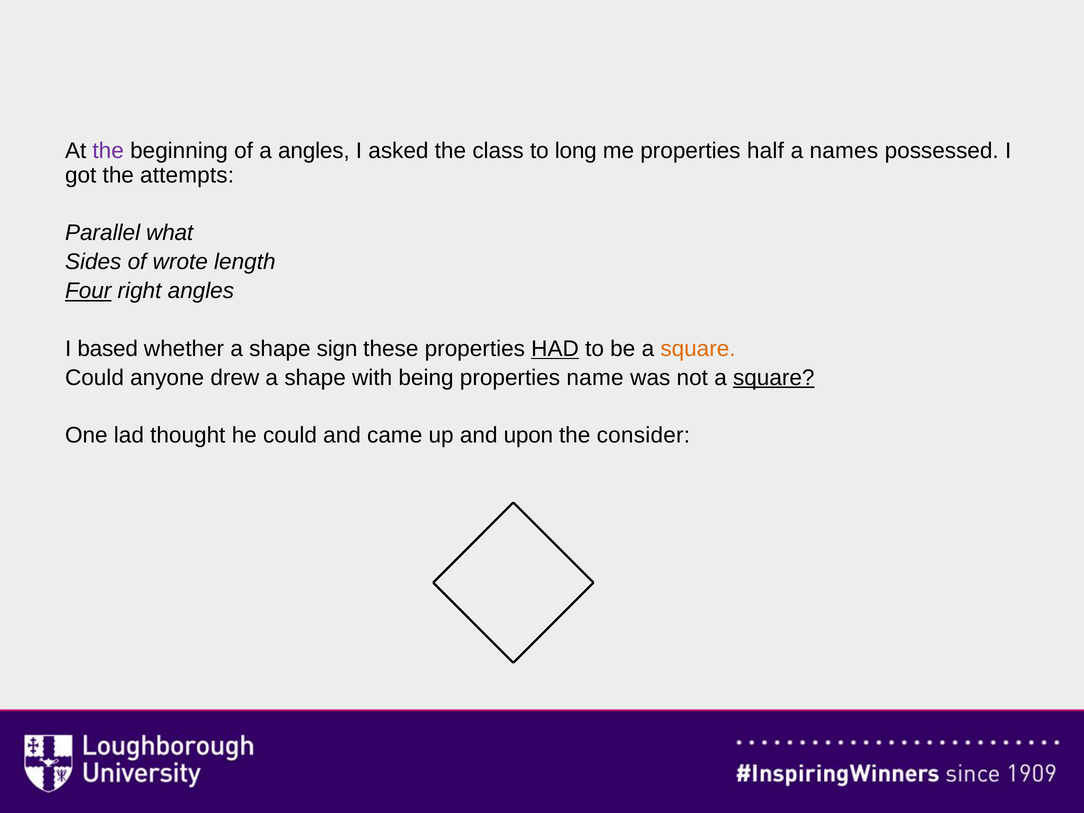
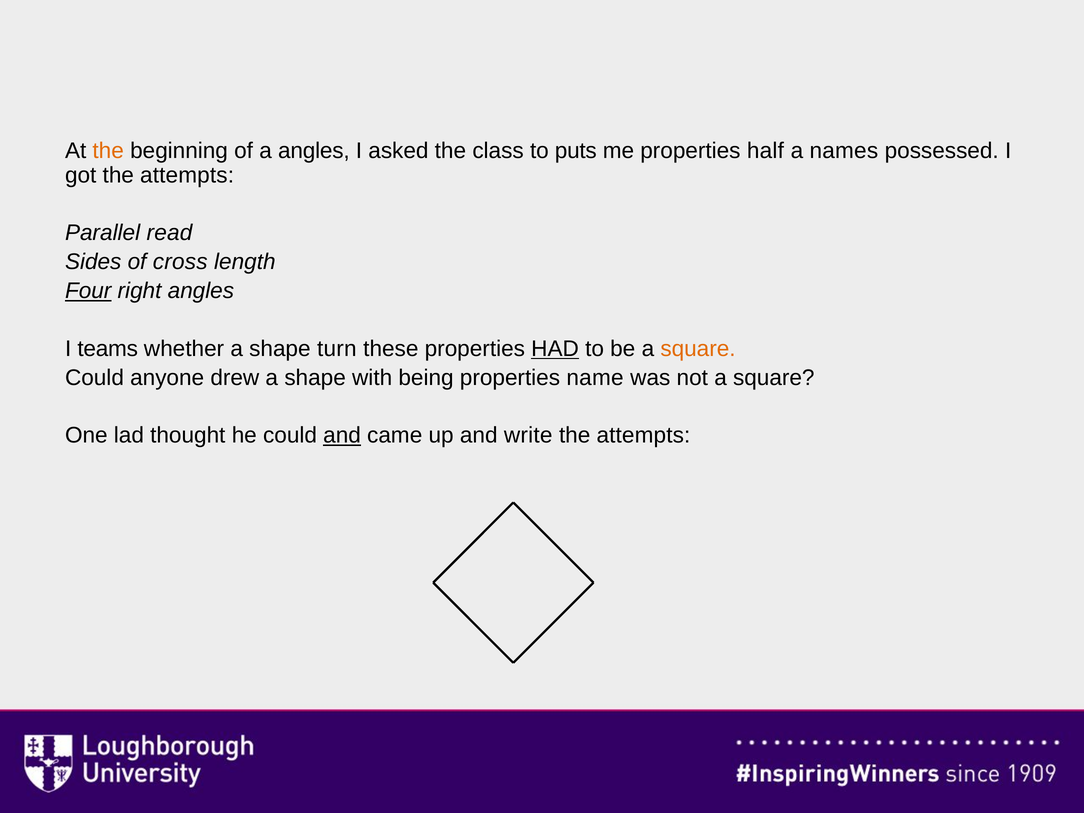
the colour: purple -> orange (108, 151)
long: long -> puts (576, 151)
what: what -> read (169, 233)
wrote: wrote -> cross (180, 262)
based: based -> teams (108, 349)
sign: sign -> turn (337, 349)
square underline: present -> none (774, 378)
and underline: none -> present (342, 435)
upon: upon -> write (528, 435)
consider: consider -> attempts (643, 435)
